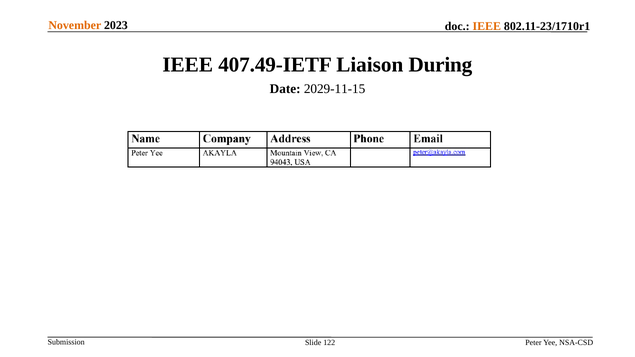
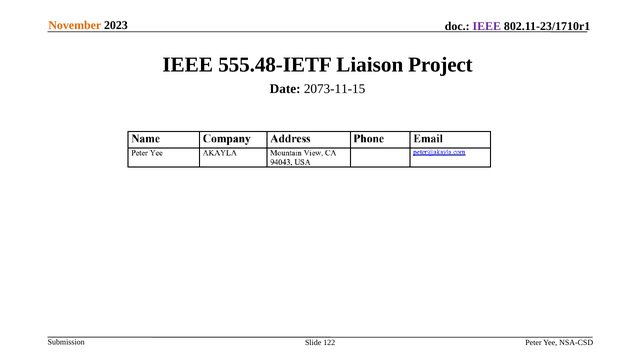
IEEE colour: orange -> purple (487, 26)
407.49-IETF: 407.49-IETF -> 555.48-IETF (275, 65)
During: During -> Project (440, 65)
2029-11-15: 2029-11-15 -> 2073-11-15 (335, 89)
